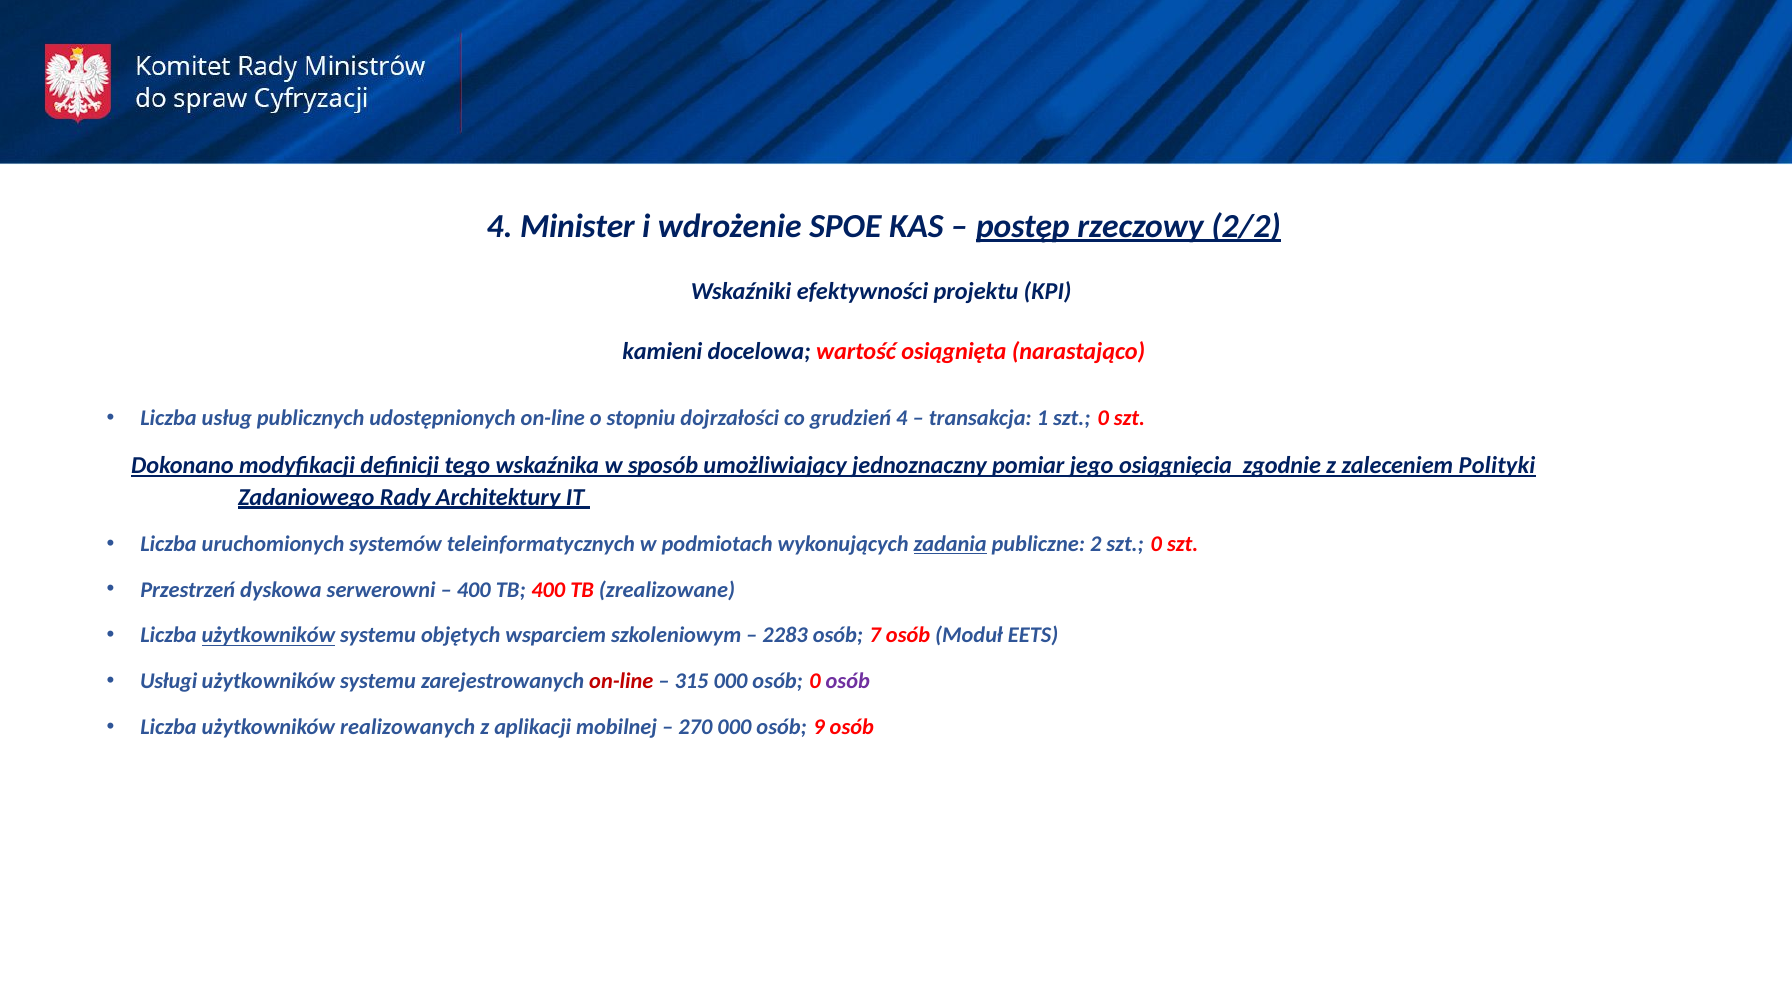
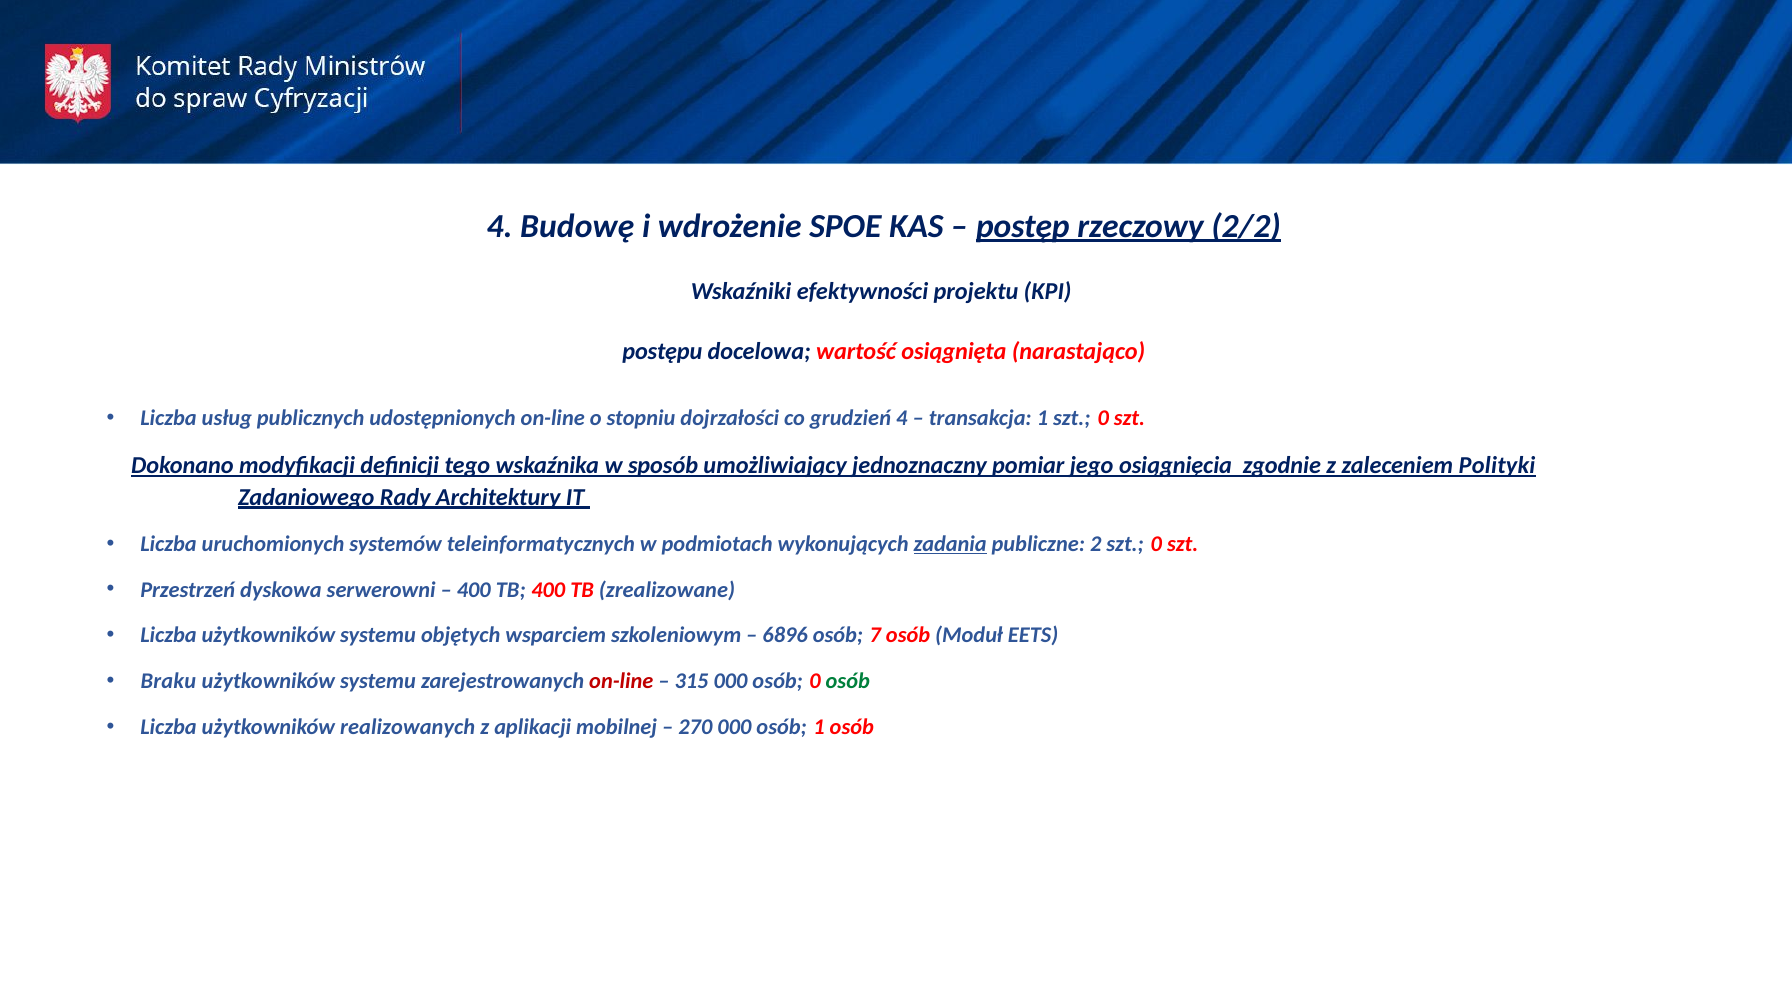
Minister: Minister -> Budowę (577, 226)
kamieni: kamieni -> postępu (662, 352)
użytkowników underline: present -> none (268, 636)
2283: 2283 -> 6896 (785, 636)
Usługi: Usługi -> Braku (168, 681)
osób colour: purple -> green (848, 681)
osób 9: 9 -> 1 (819, 727)
